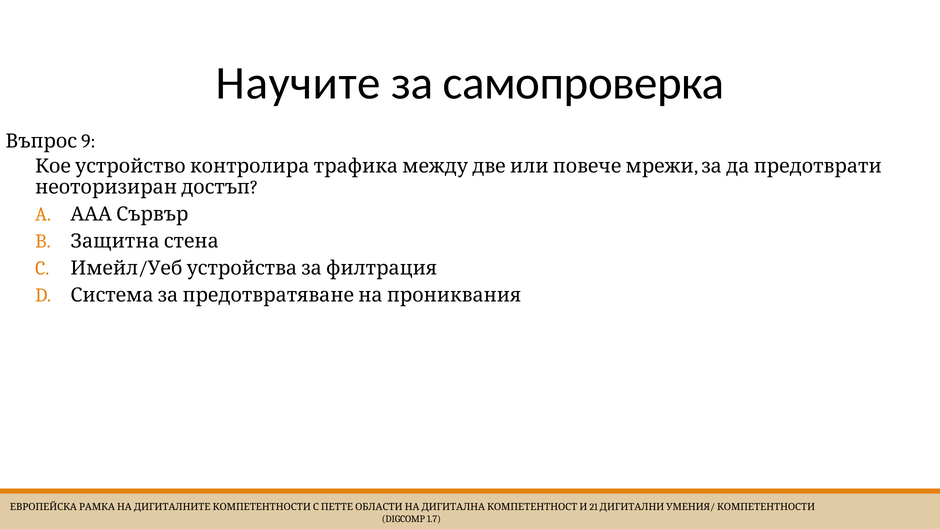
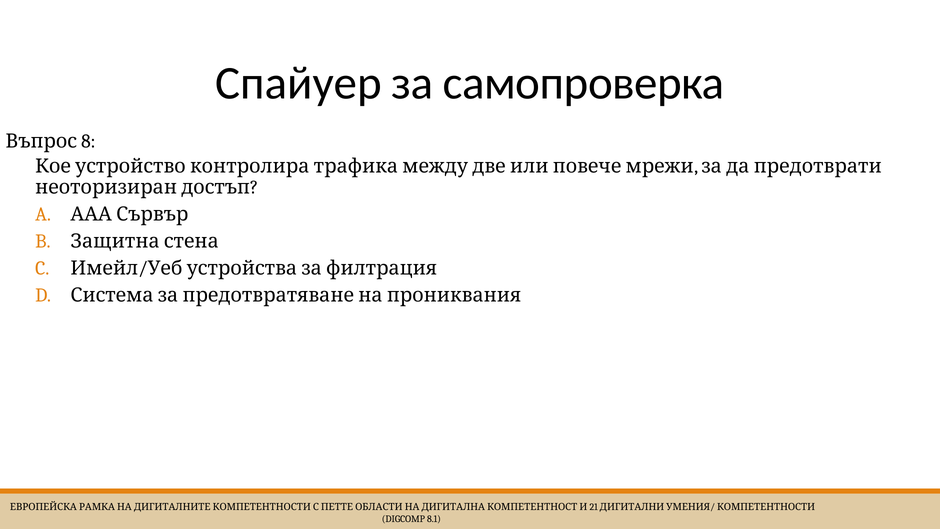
Научите: Научите -> Спайуер (299, 83)
9: 9 -> 8 (88, 141)
1.7: 1.7 -> 8.1 (434, 519)
